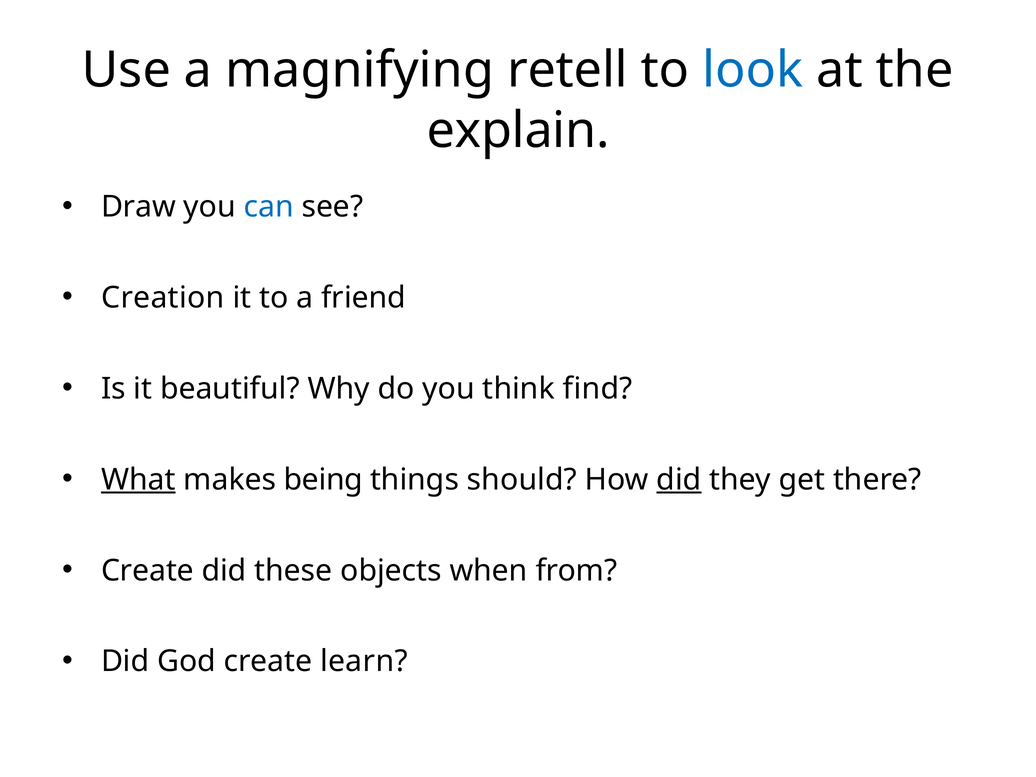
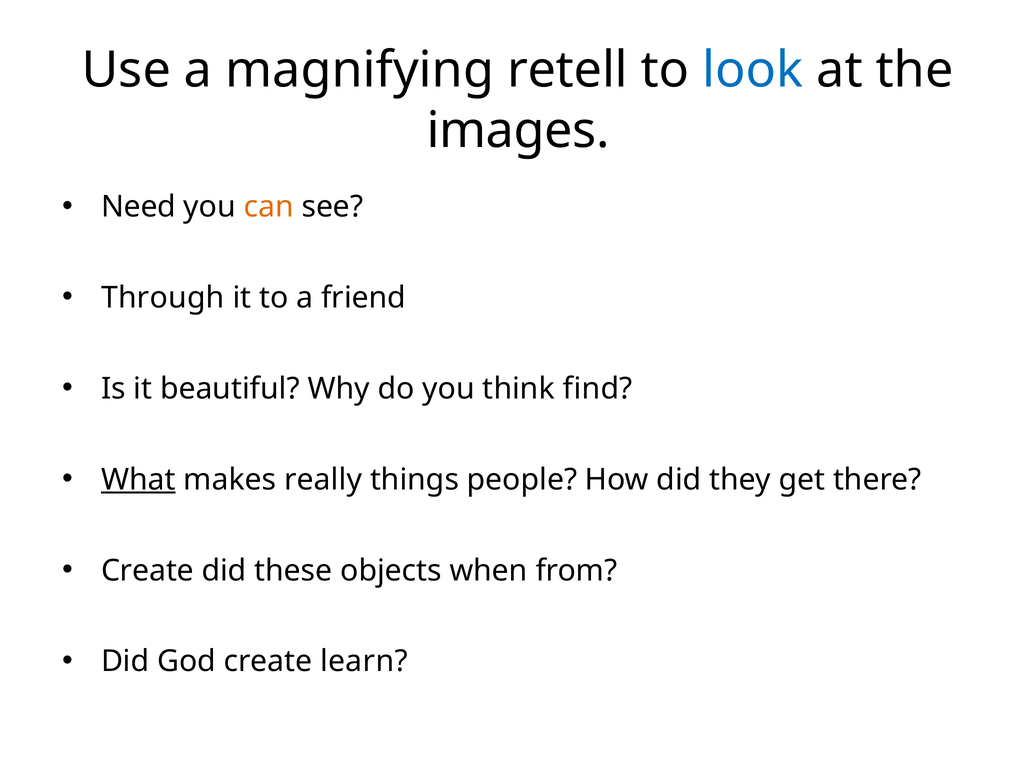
explain: explain -> images (518, 130)
Draw: Draw -> Need (138, 207)
can colour: blue -> orange (269, 207)
Creation: Creation -> Through (163, 298)
being: being -> really (323, 480)
should: should -> people (522, 480)
did underline: present -> none (679, 480)
